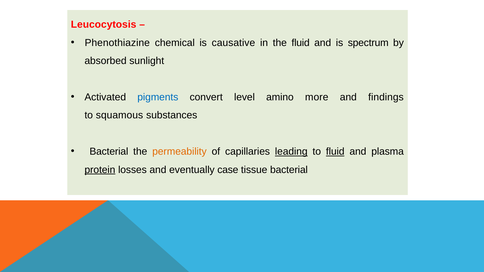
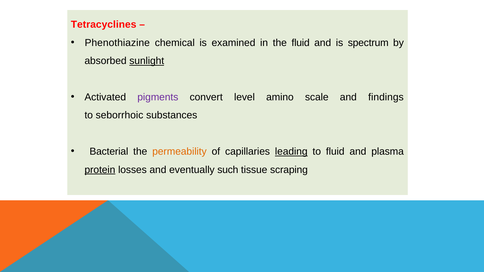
Leucocytosis: Leucocytosis -> Tetracyclines (104, 25)
causative: causative -> examined (233, 43)
sunlight underline: none -> present (147, 61)
pigments colour: blue -> purple (158, 97)
more: more -> scale (317, 97)
squamous: squamous -> seborrhoic (120, 115)
fluid underline: present -> none (335, 152)
case: case -> such (228, 170)
tissue bacterial: bacterial -> scraping (289, 170)
